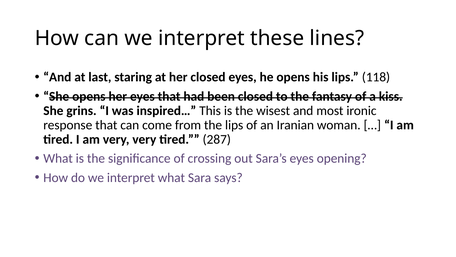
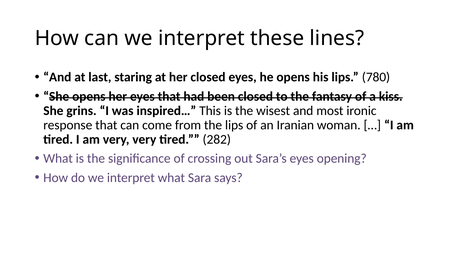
118: 118 -> 780 (376, 77)
287: 287 -> 282 (217, 139)
